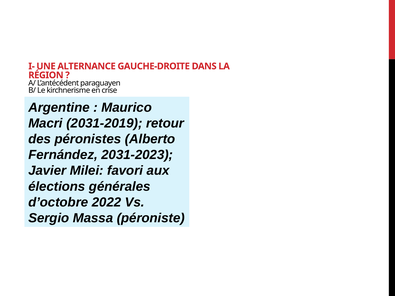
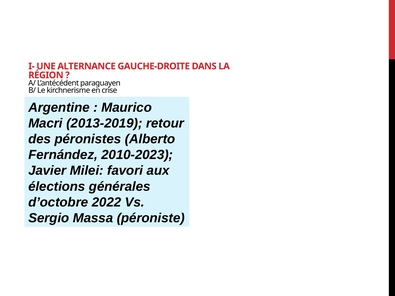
2031-2019: 2031-2019 -> 2013-2019 (104, 123)
2031-2023: 2031-2023 -> 2010-2023 (137, 155)
